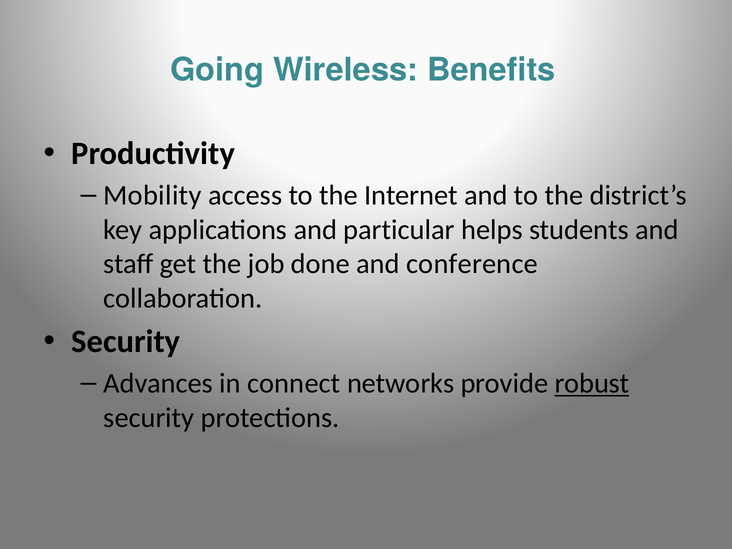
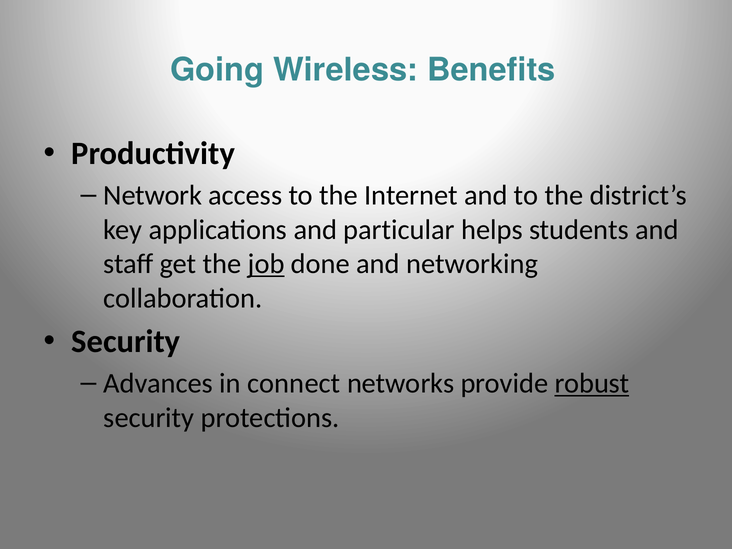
Mobility: Mobility -> Network (153, 196)
job underline: none -> present (266, 264)
conference: conference -> networking (472, 264)
